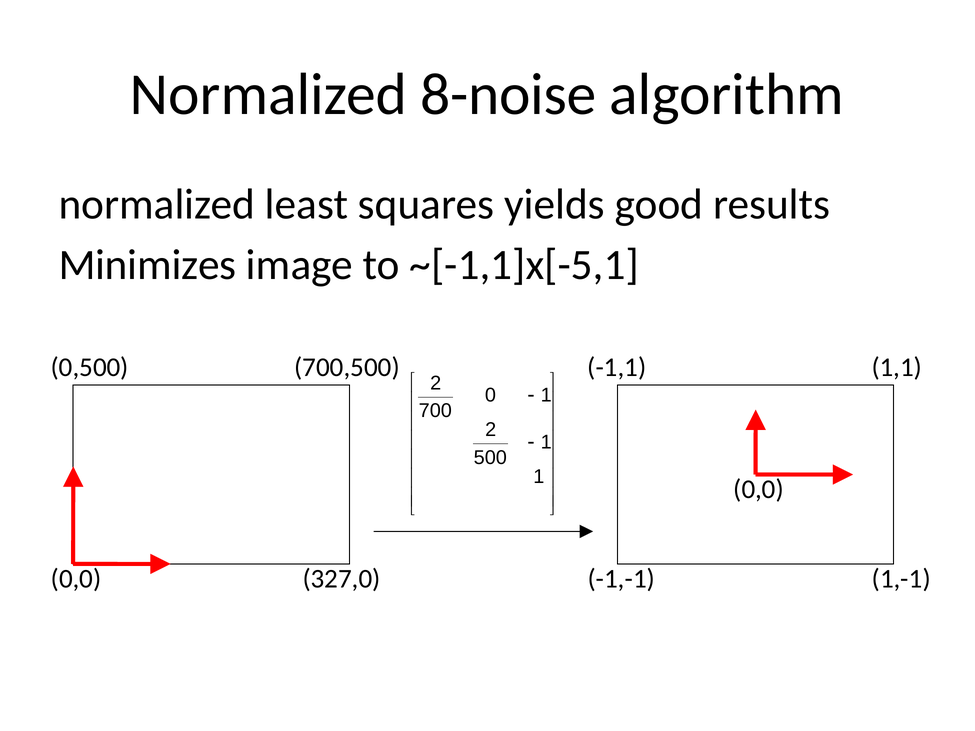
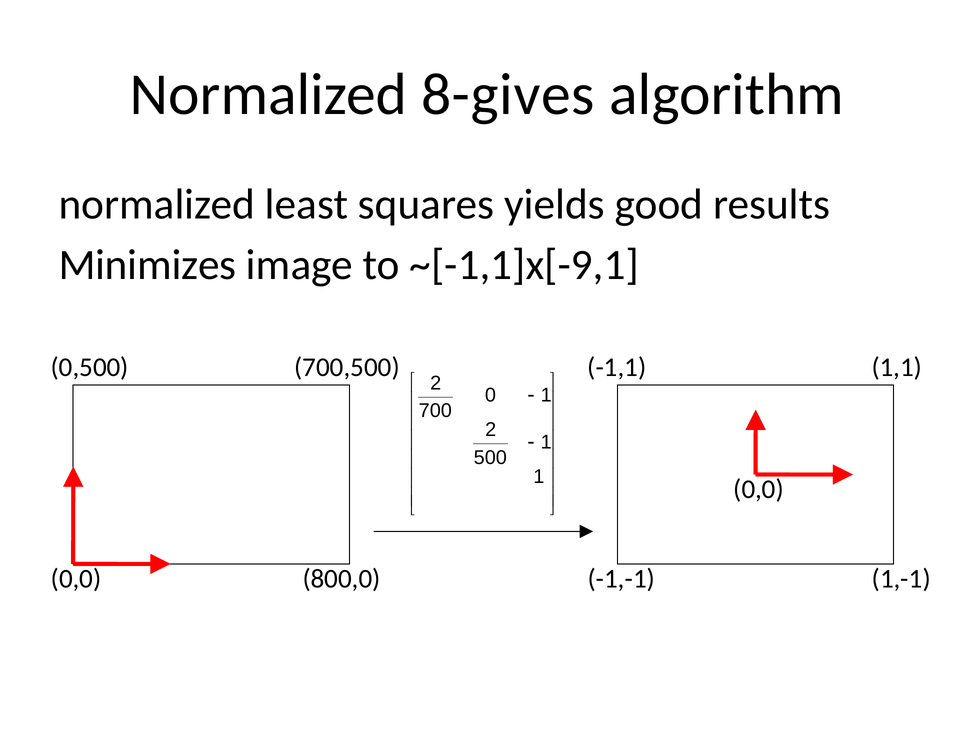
8-noise: 8-noise -> 8-gives (508, 94)
~[-1,1]x[-5,1: ~[-1,1]x[-5,1 -> ~[-1,1]x[-9,1 (524, 265)
327,0: 327,0 -> 800,0 (342, 579)
